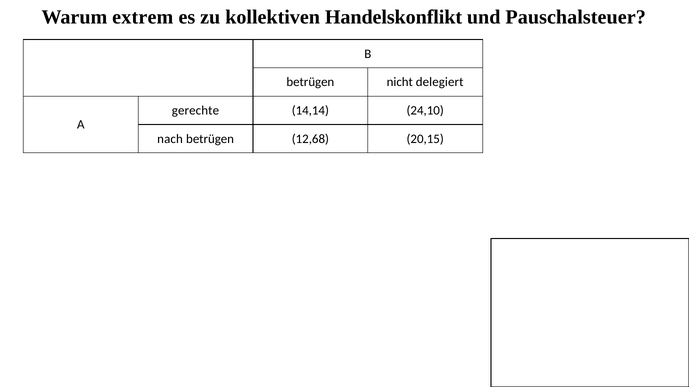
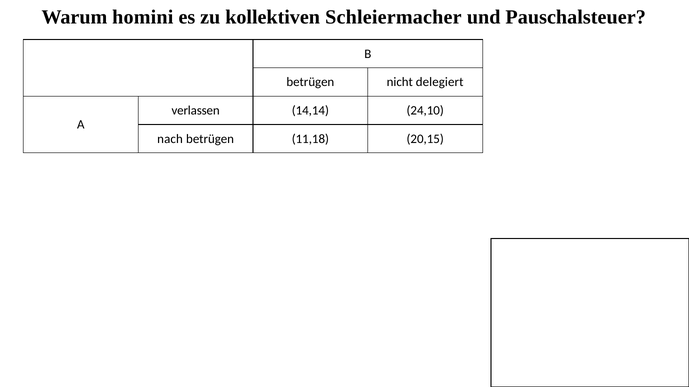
extrem: extrem -> homini (143, 17)
Handelskonflikt: Handelskonflikt -> Schleiermacher (393, 17)
gerechte: gerechte -> verlassen (196, 111)
12,68: 12,68 -> 11,18 (310, 139)
